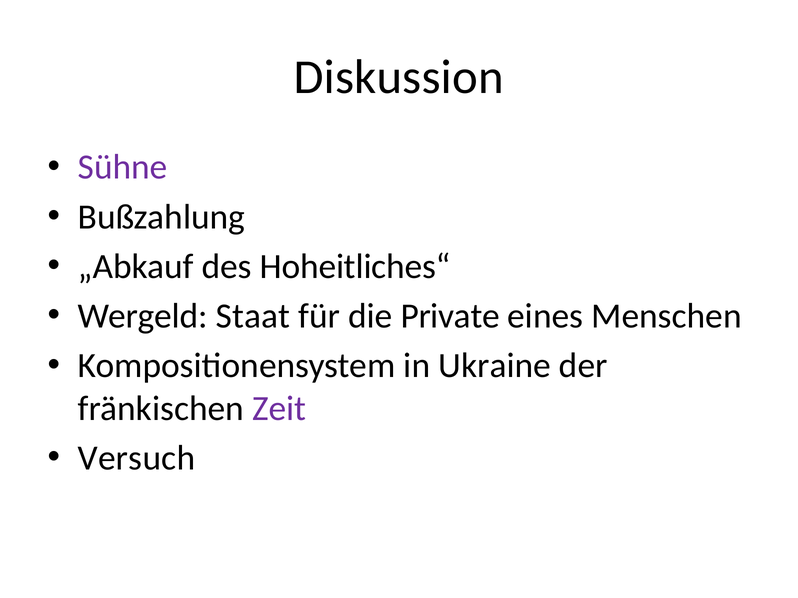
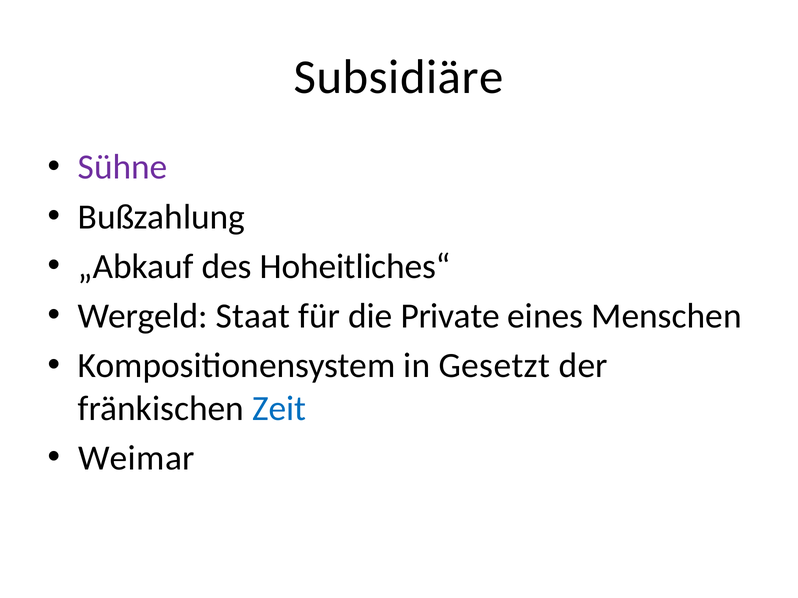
Diskussion: Diskussion -> Subsidiäre (399, 77)
Ukraine: Ukraine -> Gesetzt (494, 366)
Zeit colour: purple -> blue (279, 409)
Versuch: Versuch -> Weimar (136, 458)
